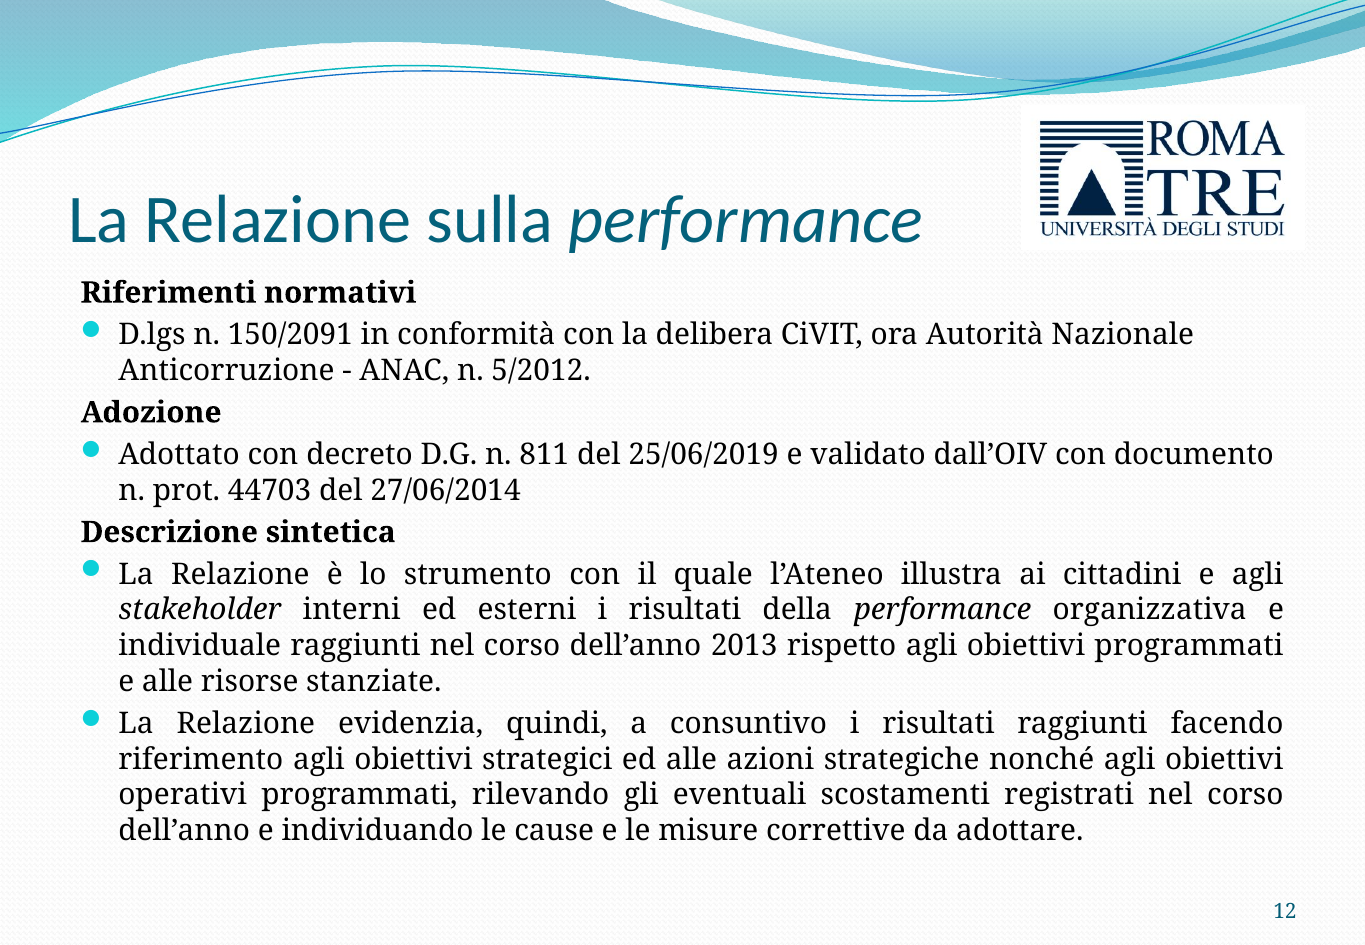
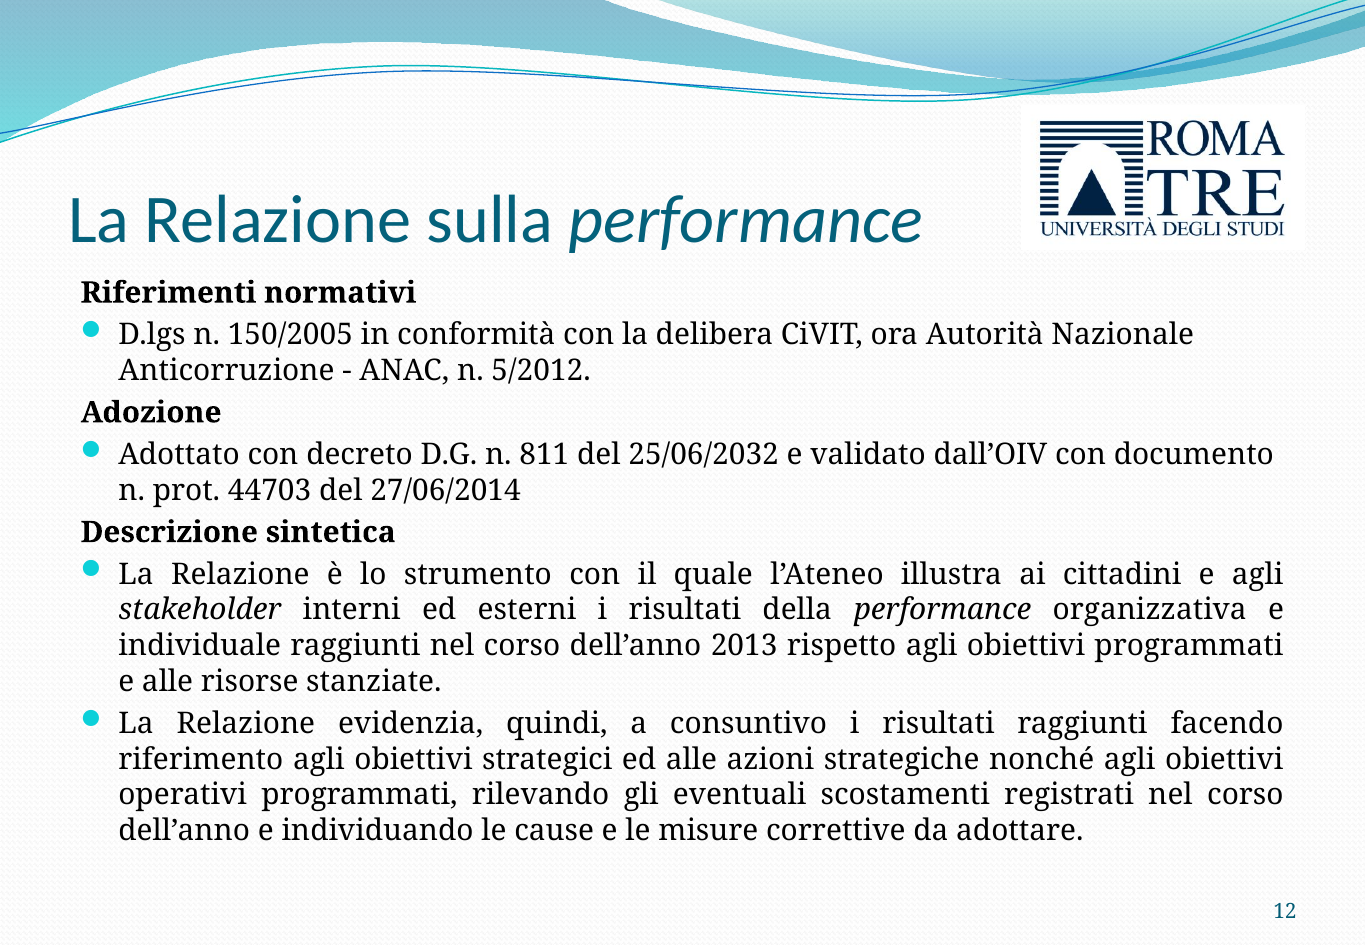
150/2091: 150/2091 -> 150/2005 (290, 335)
25/06/2019: 25/06/2019 -> 25/06/2032 (704, 455)
